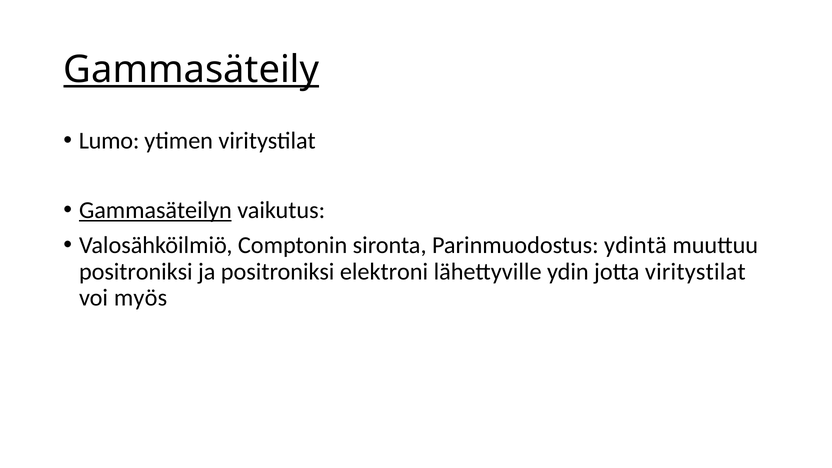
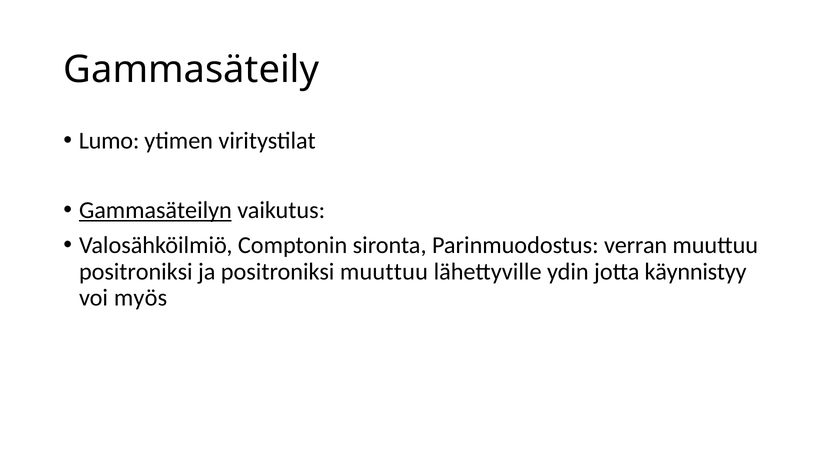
Gammasäteily underline: present -> none (191, 70)
ydintä: ydintä -> verran (636, 245)
positroniksi elektroni: elektroni -> muuttuu (384, 272)
jotta viritystilat: viritystilat -> käynnistyy (696, 272)
